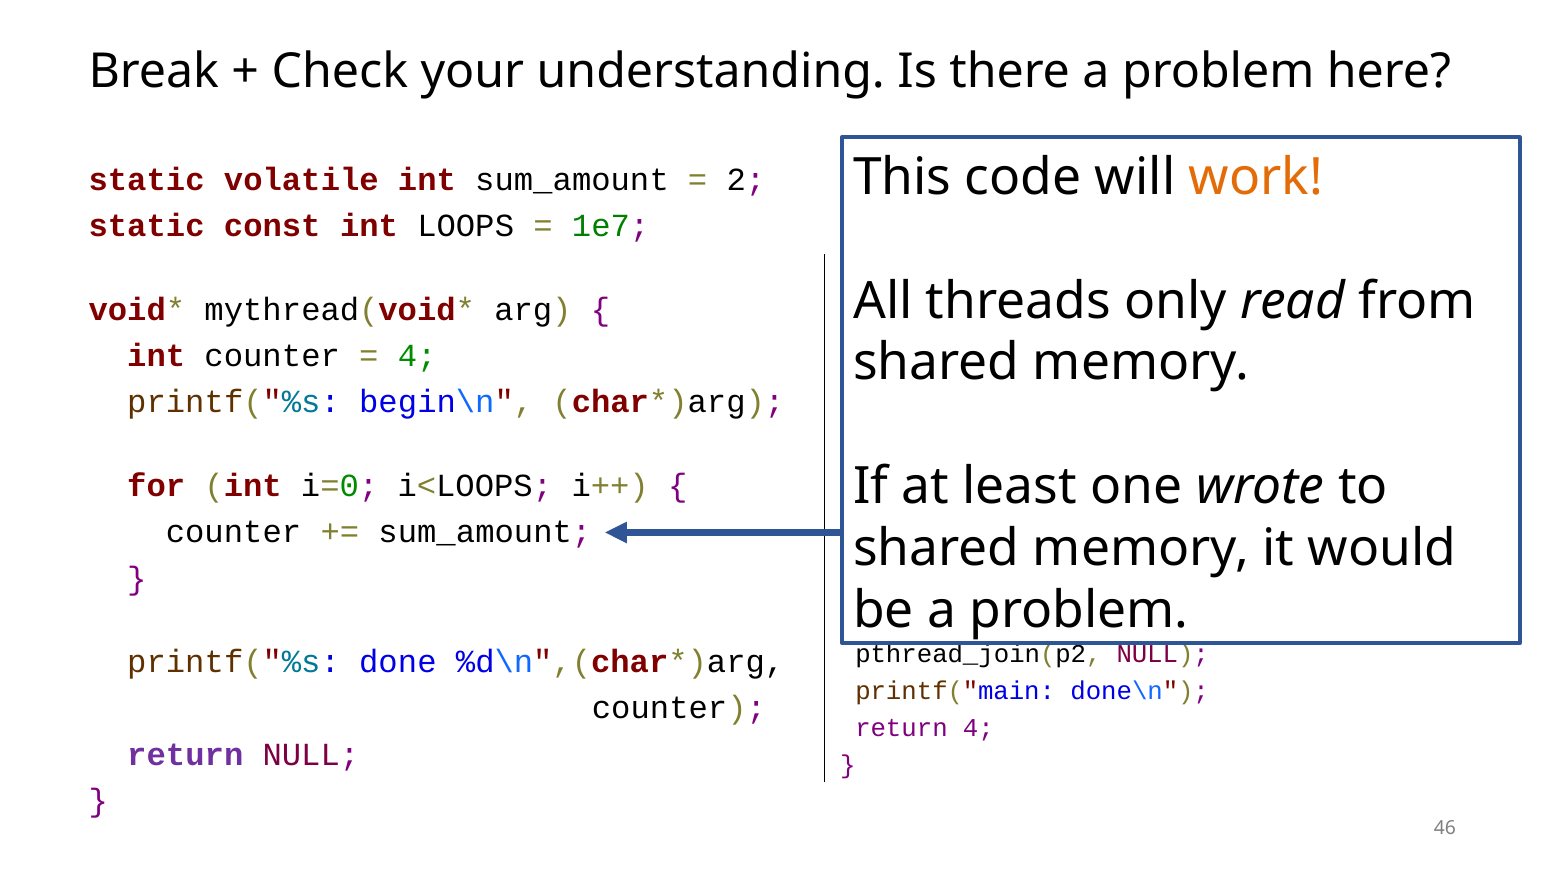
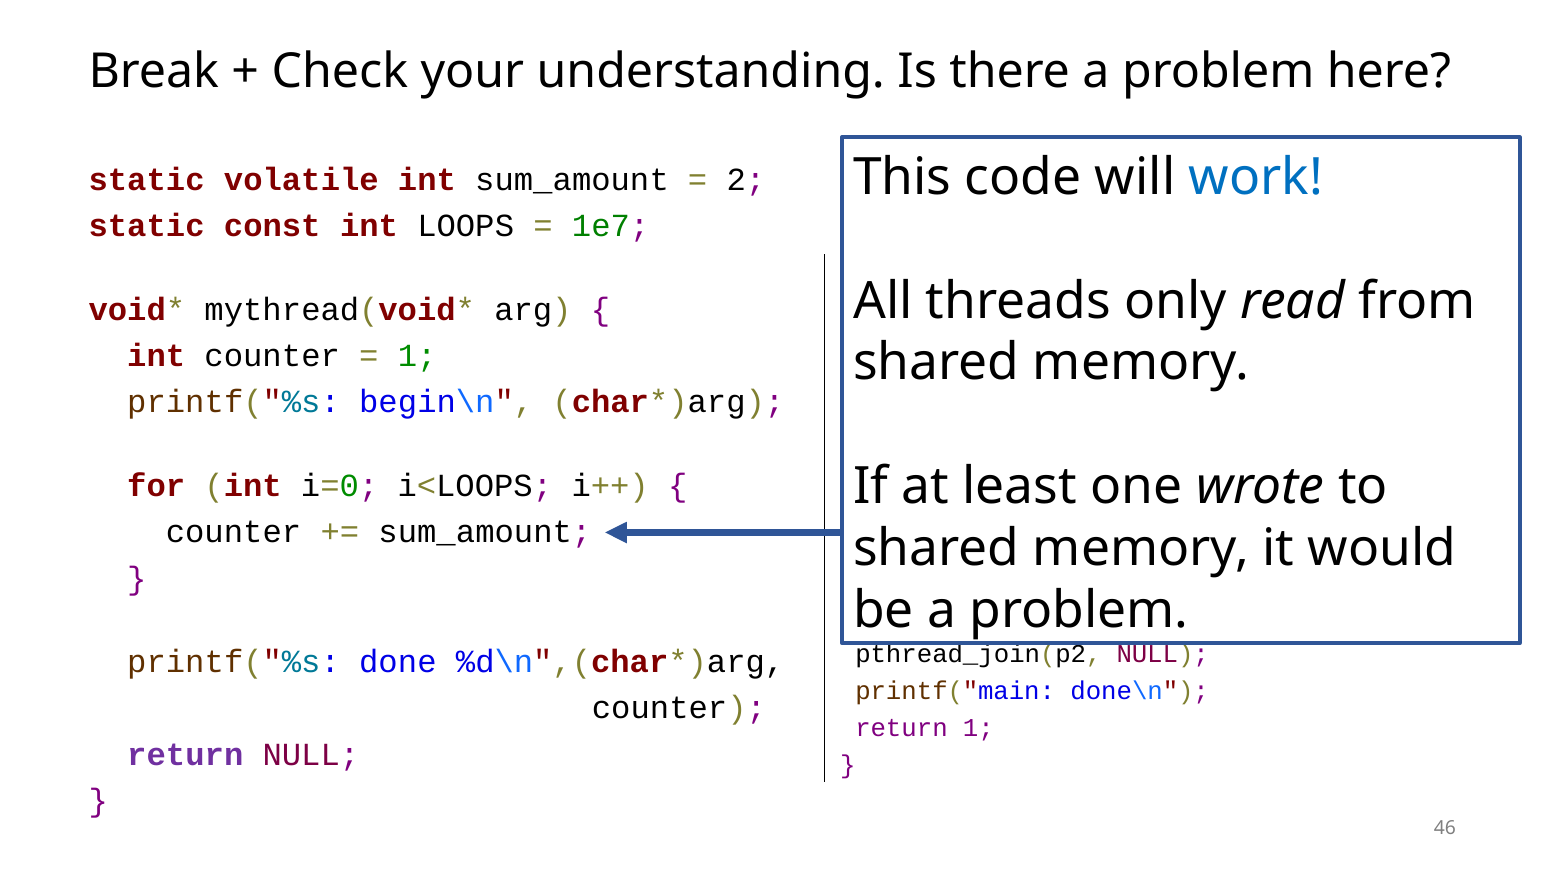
work colour: orange -> blue (1256, 177)
4: 4 -> 1 (417, 356)
return 4: 4 -> 1 (978, 728)
